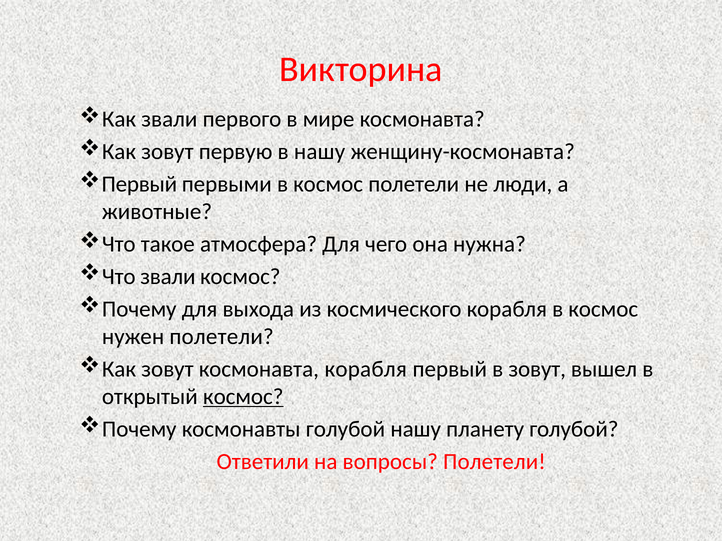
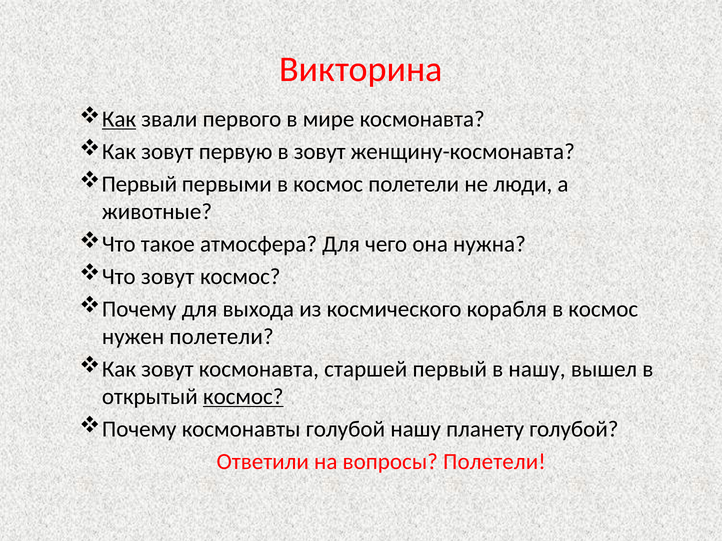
Как underline: none -> present (119, 119)
в нашу: нашу -> зовут (320, 152)
Что звали: звали -> зовут (168, 277)
космонавта корабля: корабля -> старшей (366, 369)
в зовут: зовут -> нашу (537, 369)
